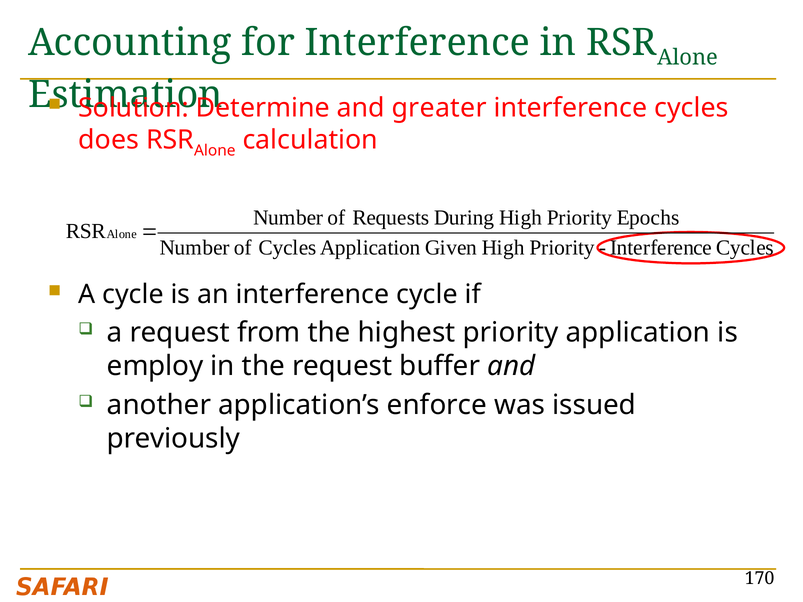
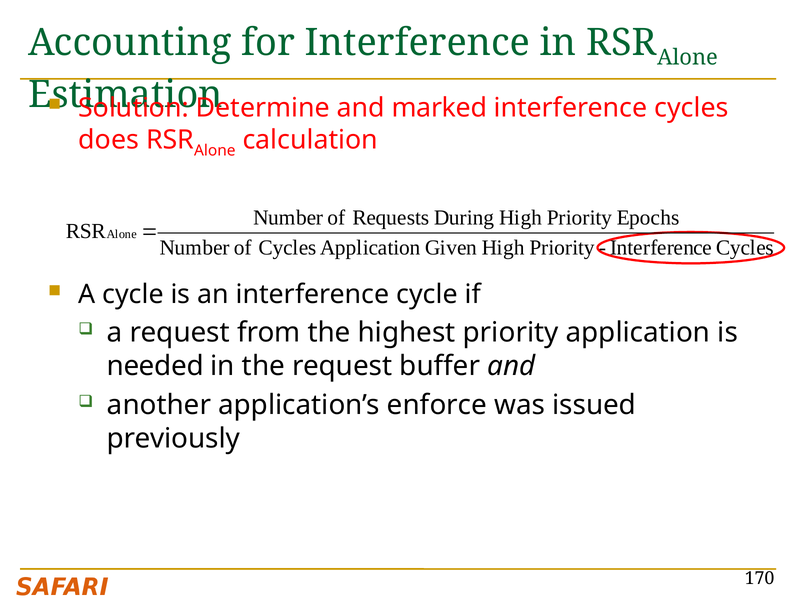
greater: greater -> marked (439, 108)
employ: employ -> needed (155, 366)
